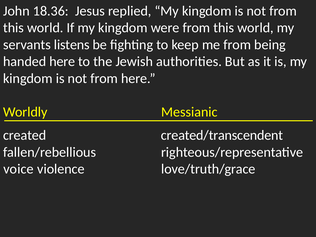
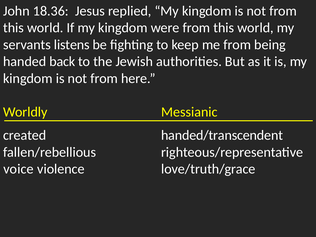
handed here: here -> back (62, 62)
created/transcendent: created/transcendent -> handed/transcendent (222, 135)
